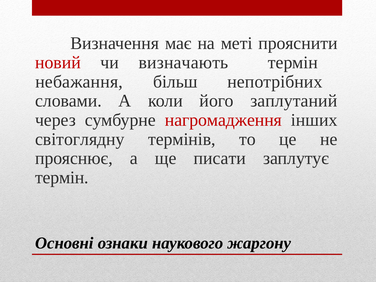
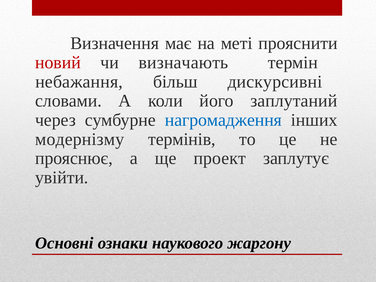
непотрібних: непотрібних -> дискурсивні (275, 82)
нагромадження colour: red -> blue (223, 120)
світоглядну: світоглядну -> модернізму (80, 139)
писати: писати -> проект (220, 158)
термін: термін -> увійти (62, 177)
